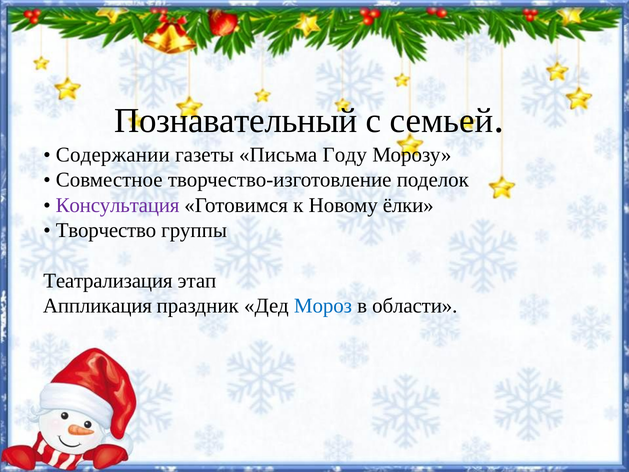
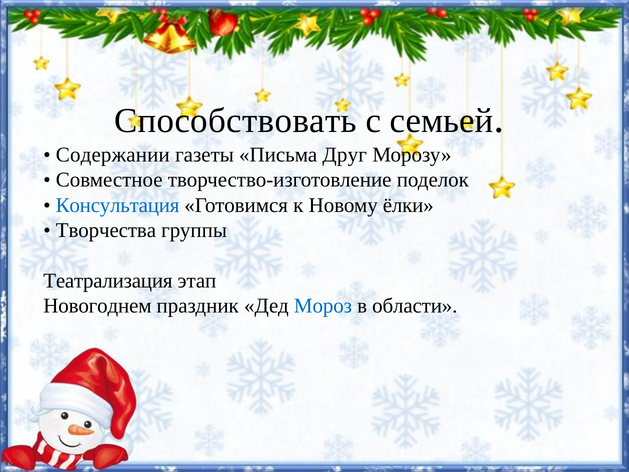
Познавательный: Познавательный -> Способствовать (235, 121)
Году: Году -> Друг (345, 155)
Консультация colour: purple -> blue (118, 205)
Творчество: Творчество -> Творчества (106, 230)
Аппликация: Аппликация -> Новогоднем (97, 306)
